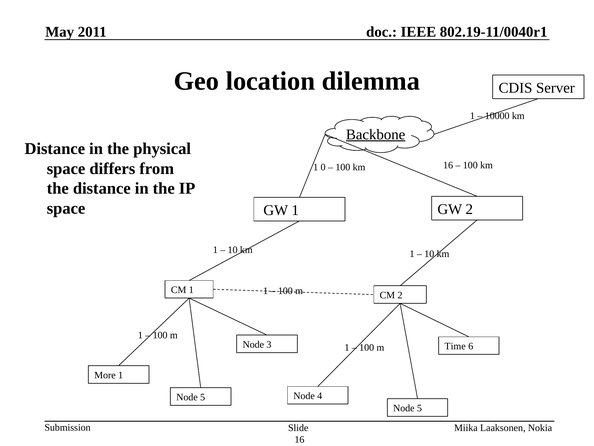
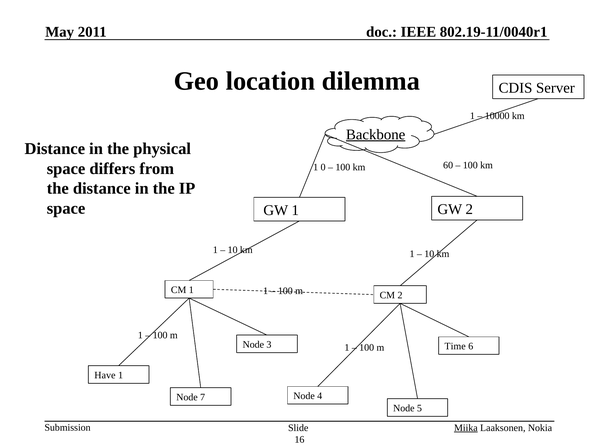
km 16: 16 -> 60 (448, 165)
More: More -> Have (105, 375)
5: 5 -> 7 (203, 397)
Miika underline: none -> present (466, 427)
